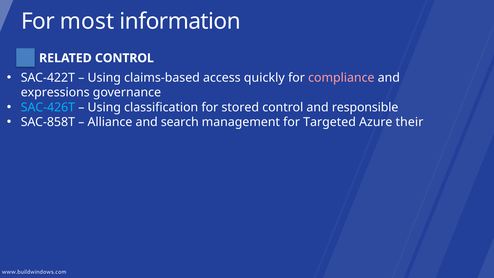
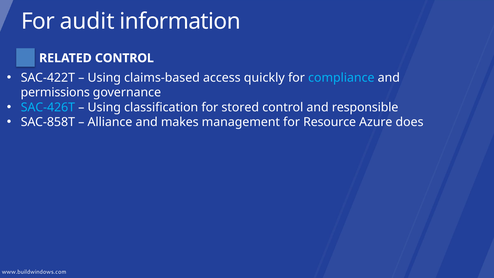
most: most -> audit (87, 21)
compliance colour: pink -> light blue (341, 78)
expressions: expressions -> permissions (55, 92)
search: search -> makes (180, 122)
Targeted: Targeted -> Resource (330, 122)
their: their -> does (410, 122)
